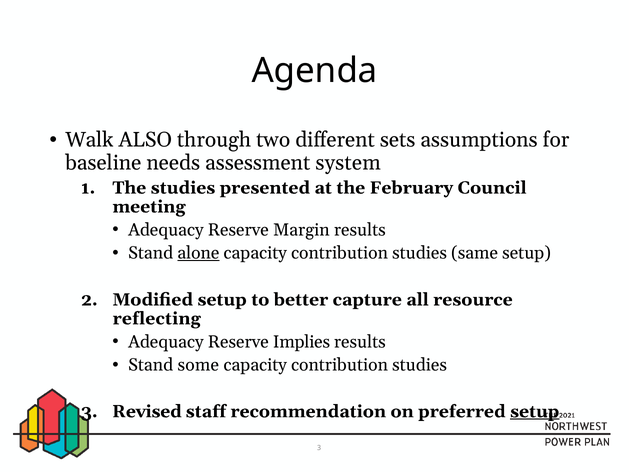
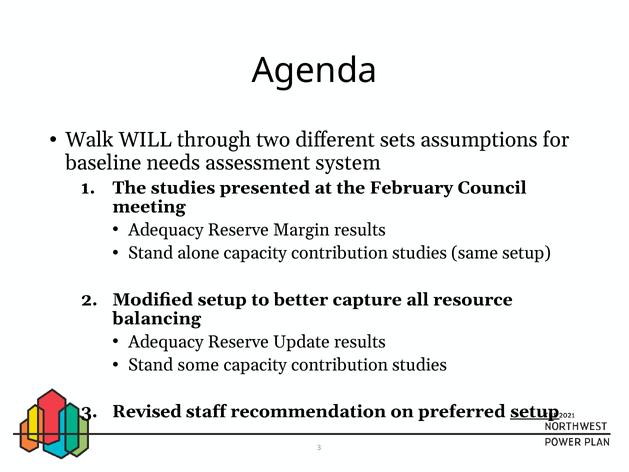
ALSO: ALSO -> WILL (145, 140)
alone underline: present -> none (198, 253)
reflecting: reflecting -> balancing (157, 318)
Implies: Implies -> Update (301, 342)
